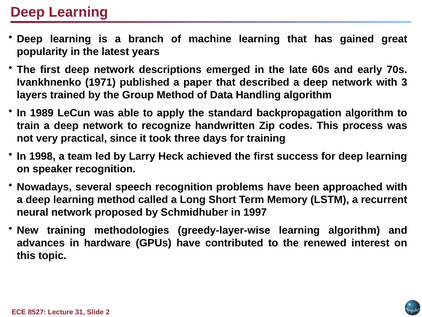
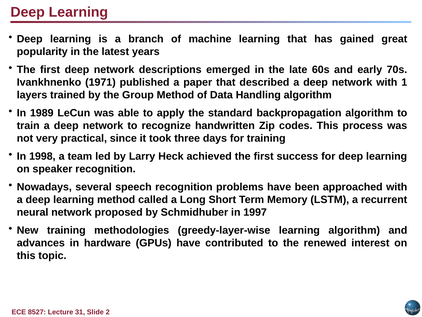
3: 3 -> 1 (404, 82)
